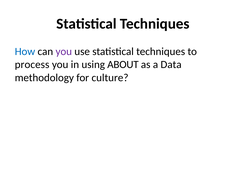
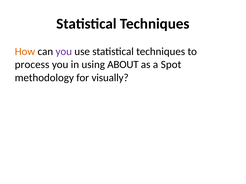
How colour: blue -> orange (25, 52)
Data: Data -> Spot (171, 65)
culture: culture -> visually (110, 78)
